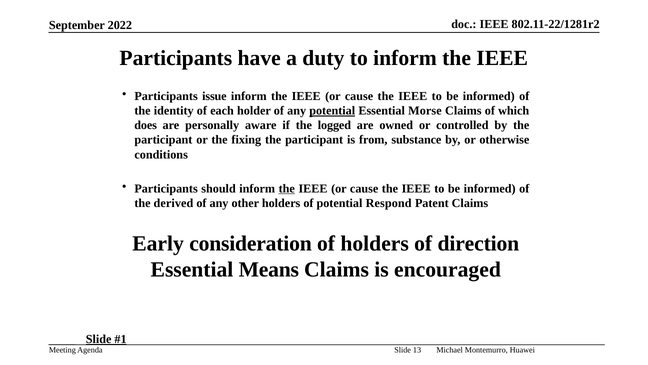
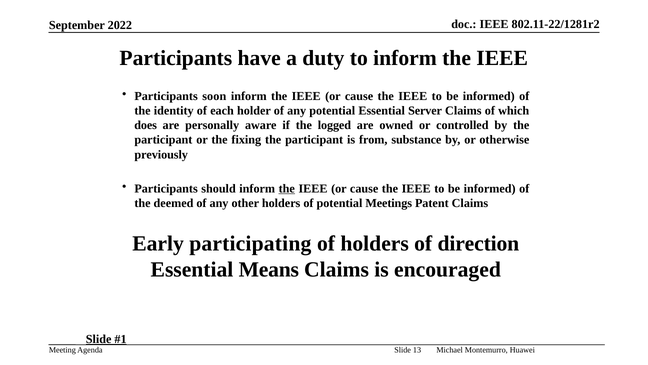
issue: issue -> soon (214, 96)
potential underline: present -> none (332, 111)
Morse: Morse -> Server (425, 111)
conditions: conditions -> previously (161, 154)
derived: derived -> deemed (174, 203)
Respond: Respond -> Meetings (389, 203)
consideration: consideration -> participating (250, 243)
